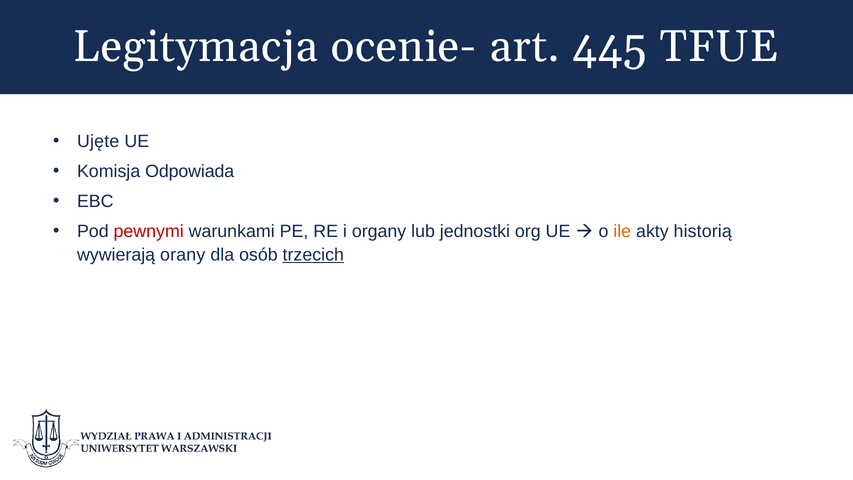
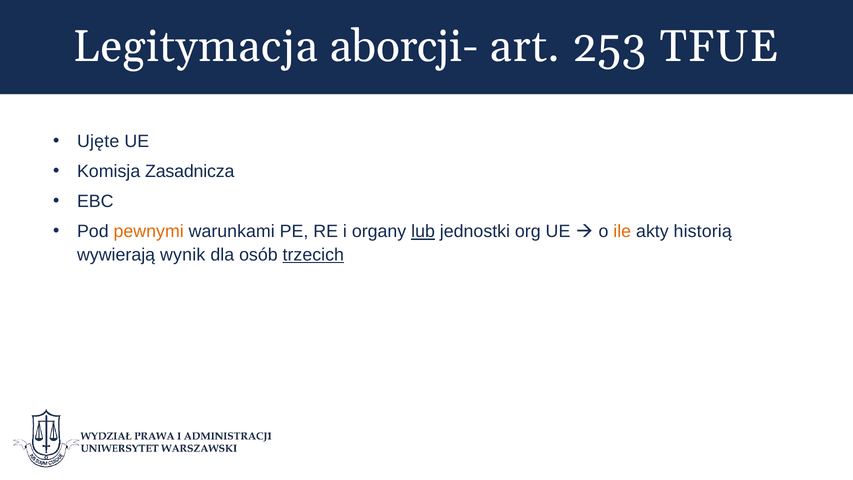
ocenie-: ocenie- -> aborcji- (404, 47)
445: 445 -> 253 (609, 47)
Odpowiada: Odpowiada -> Zasadnicza (190, 171)
pewnymi colour: red -> orange (149, 231)
lub underline: none -> present (423, 231)
orany: orany -> wynik (183, 255)
